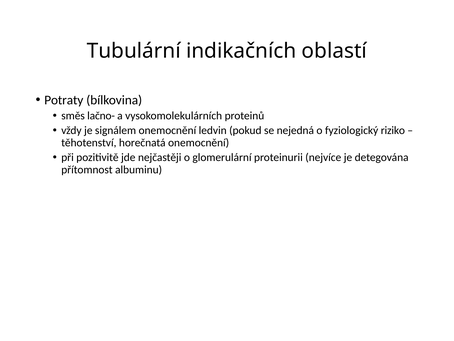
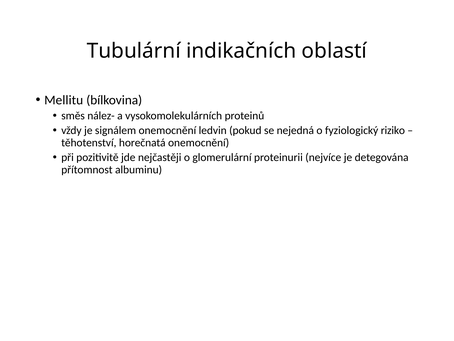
Potraty: Potraty -> Mellitu (64, 100)
lačno-: lačno- -> nález- (101, 116)
